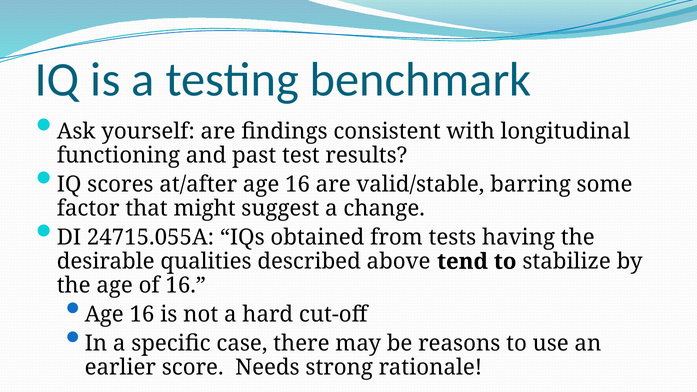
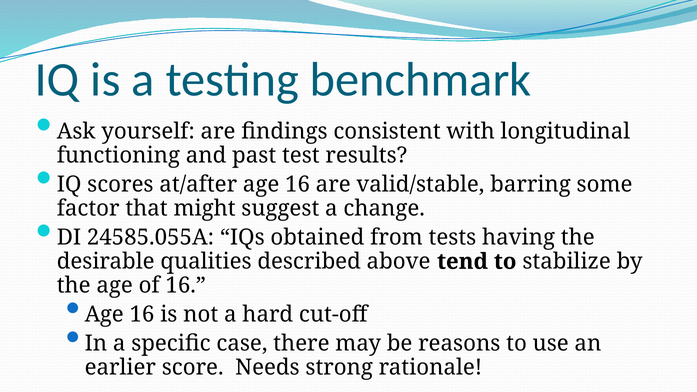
24715.055A: 24715.055A -> 24585.055A (150, 238)
